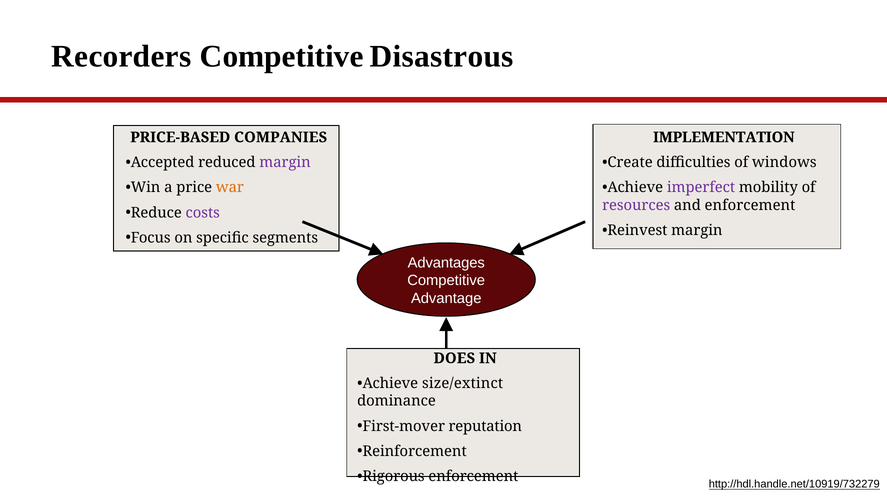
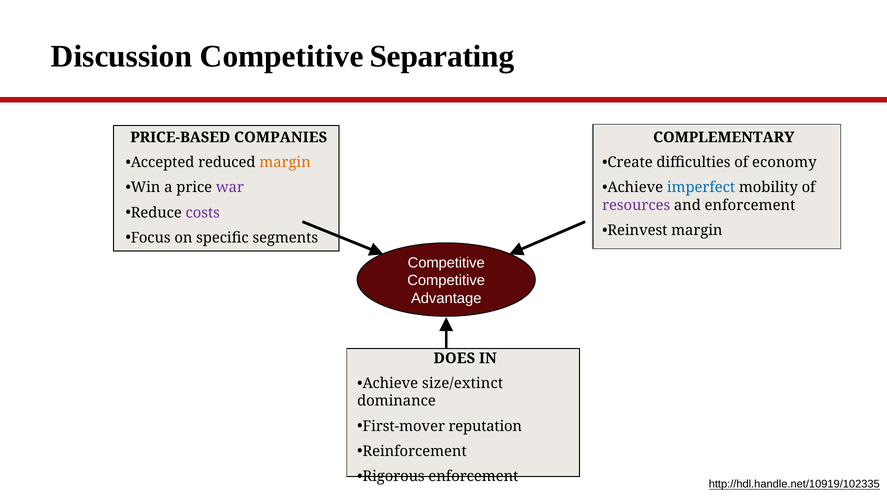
Recorders: Recorders -> Discussion (122, 56)
Disastrous: Disastrous -> Separating (442, 56)
IMPLEMENTATION: IMPLEMENTATION -> COMPLEMENTARY (724, 137)
margin colour: purple -> orange (285, 162)
windows: windows -> economy (784, 162)
war colour: orange -> purple (230, 188)
imperfect colour: purple -> blue (701, 188)
Advantages: Advantages -> Competitive (446, 263)
http://hdl.handle.net/10919/732279: http://hdl.handle.net/10919/732279 -> http://hdl.handle.net/10919/102335 (794, 484)
